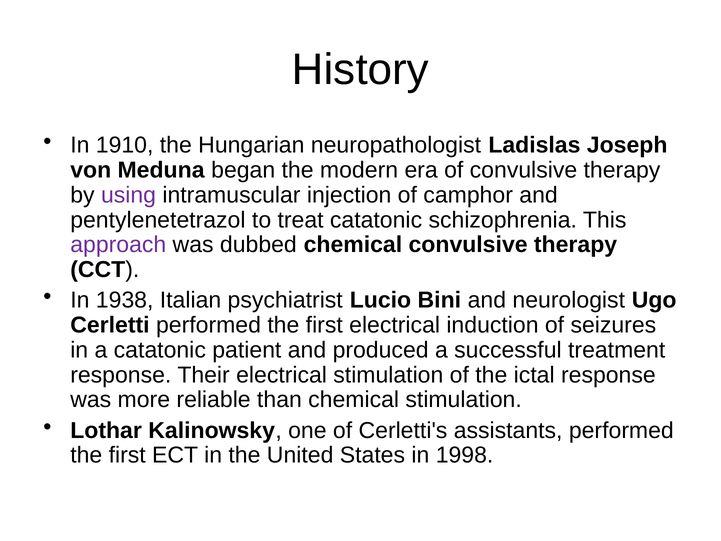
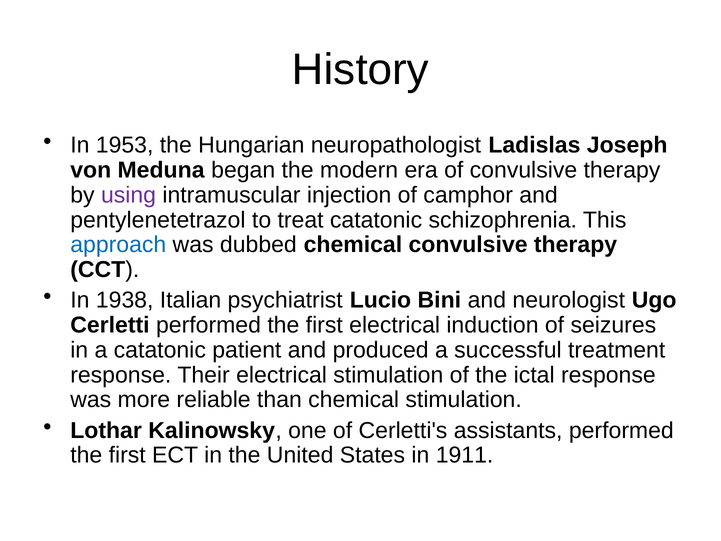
1910: 1910 -> 1953 (125, 145)
approach colour: purple -> blue (118, 245)
1998: 1998 -> 1911 (465, 455)
